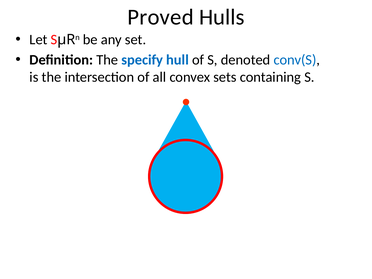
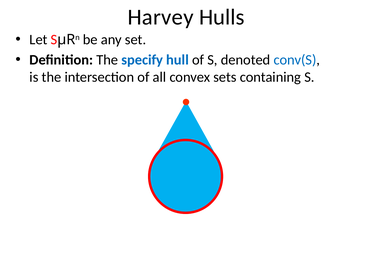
Proved: Proved -> Harvey (161, 17)
